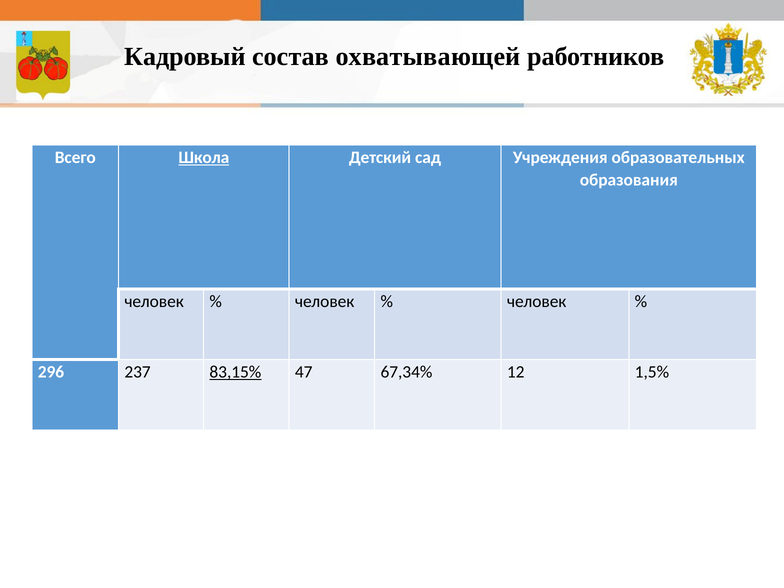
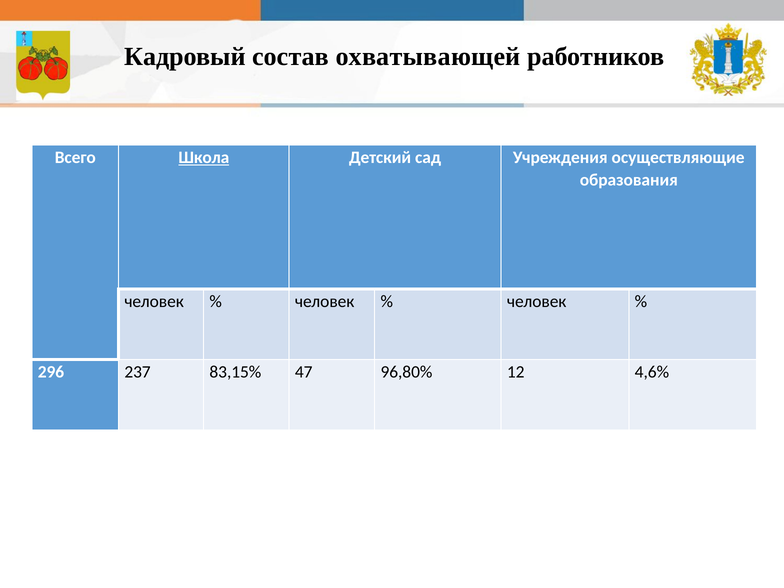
образовательных: образовательных -> осуществляющие (678, 157)
83,15% underline: present -> none (235, 372)
67,34%: 67,34% -> 96,80% (406, 372)
1,5%: 1,5% -> 4,6% (652, 372)
